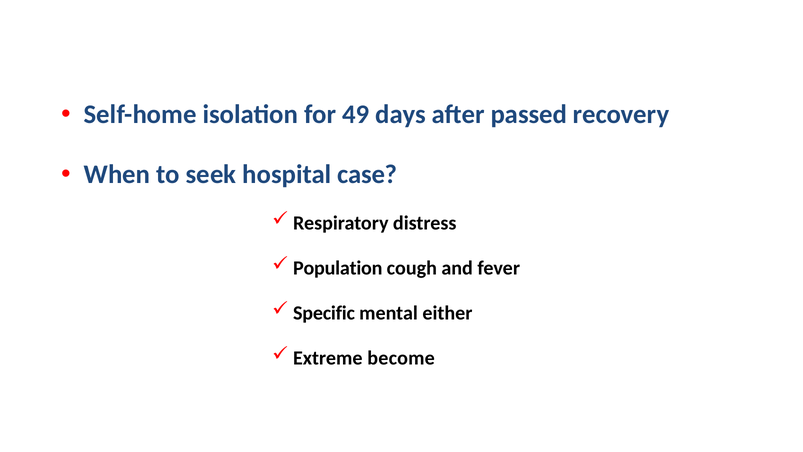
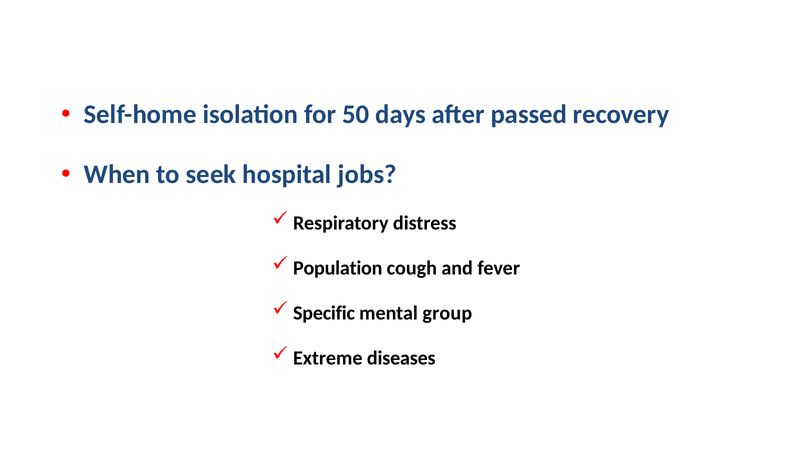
49: 49 -> 50 (356, 115)
case: case -> jobs (367, 175)
either: either -> group (447, 313)
become: become -> diseases (401, 358)
